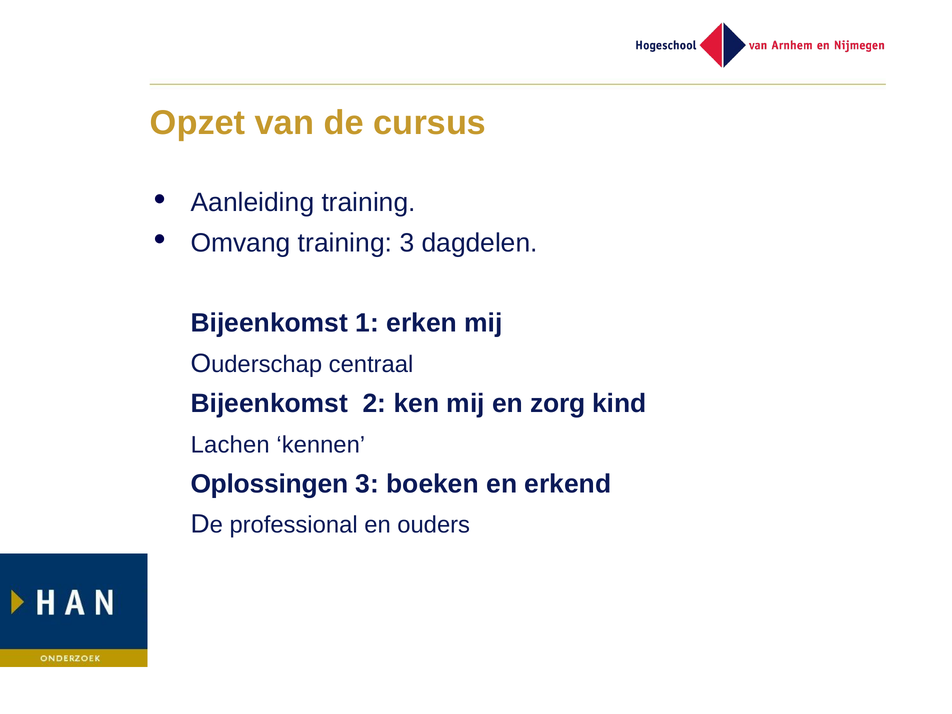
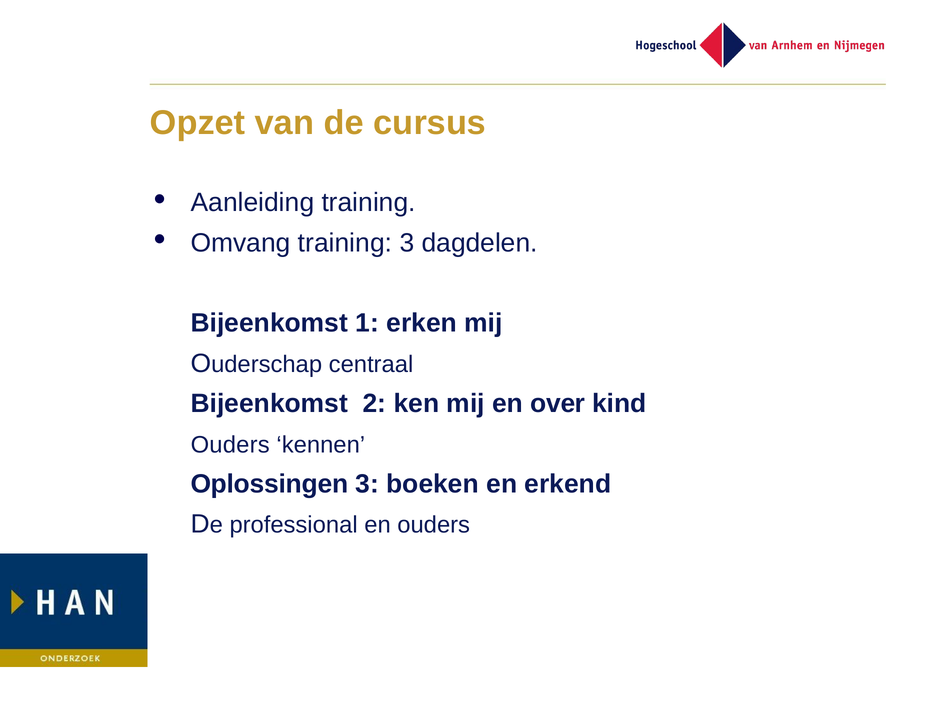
zorg: zorg -> over (558, 404)
Lachen: Lachen -> Ouders (230, 445)
